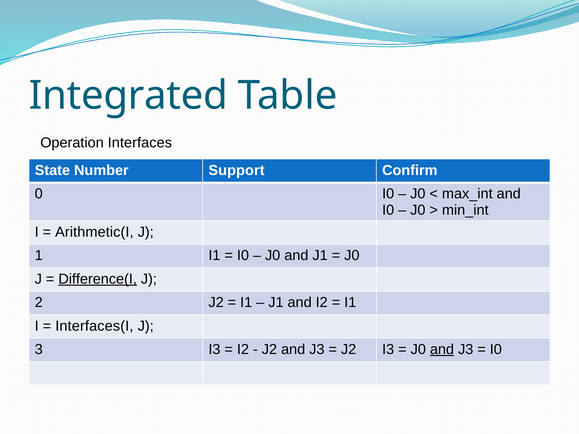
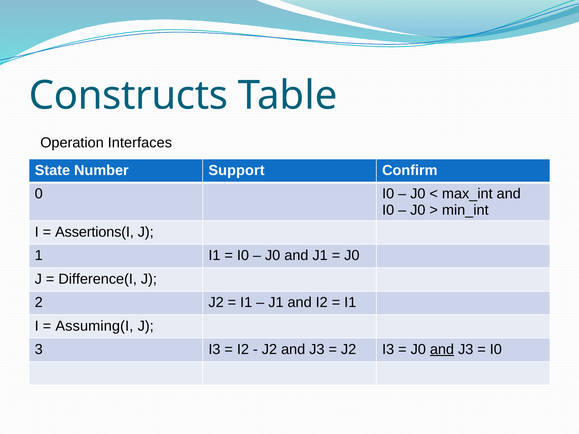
Integrated: Integrated -> Constructs (128, 96)
Arithmetic(I: Arithmetic(I -> Assertions(I (95, 232)
Difference(I underline: present -> none (98, 279)
Interfaces(I: Interfaces(I -> Assuming(I (94, 326)
